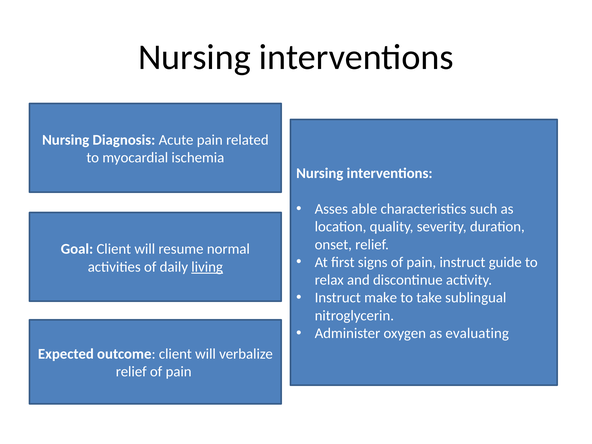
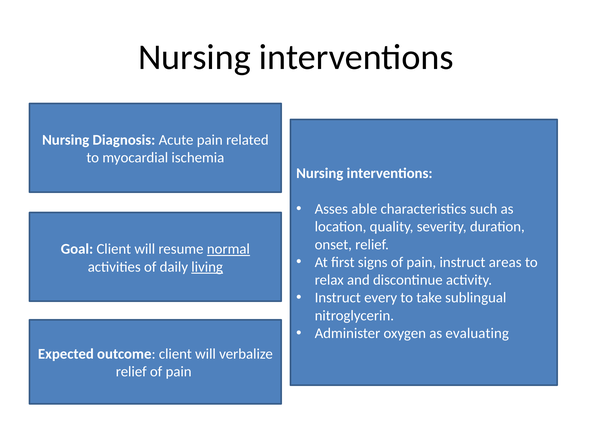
normal underline: none -> present (228, 249)
guide: guide -> areas (505, 262)
make: make -> every (381, 298)
